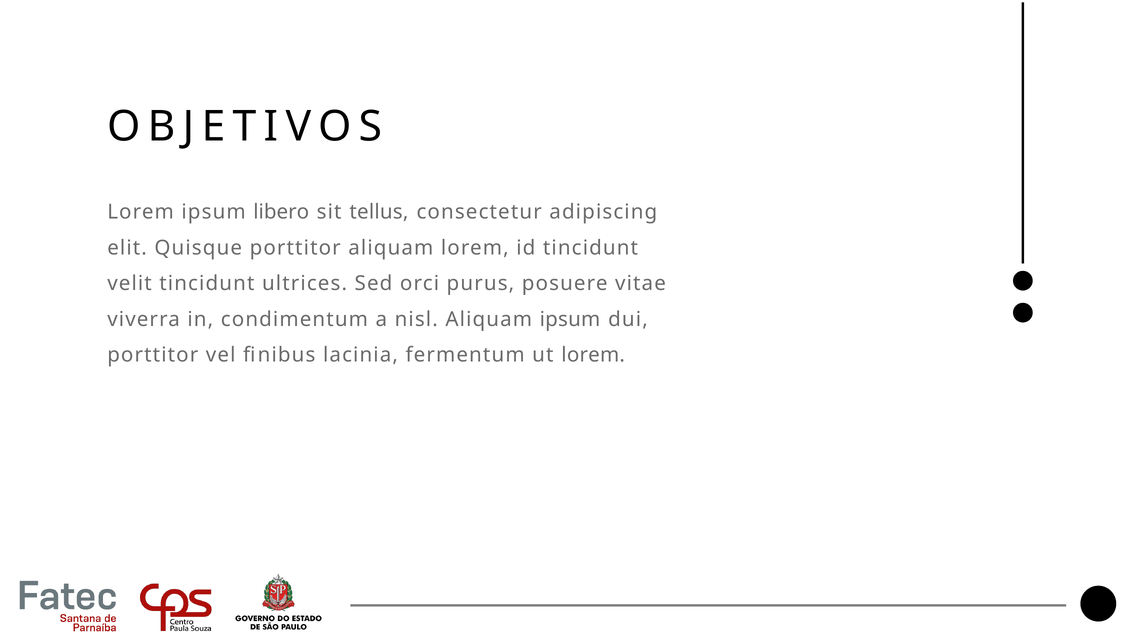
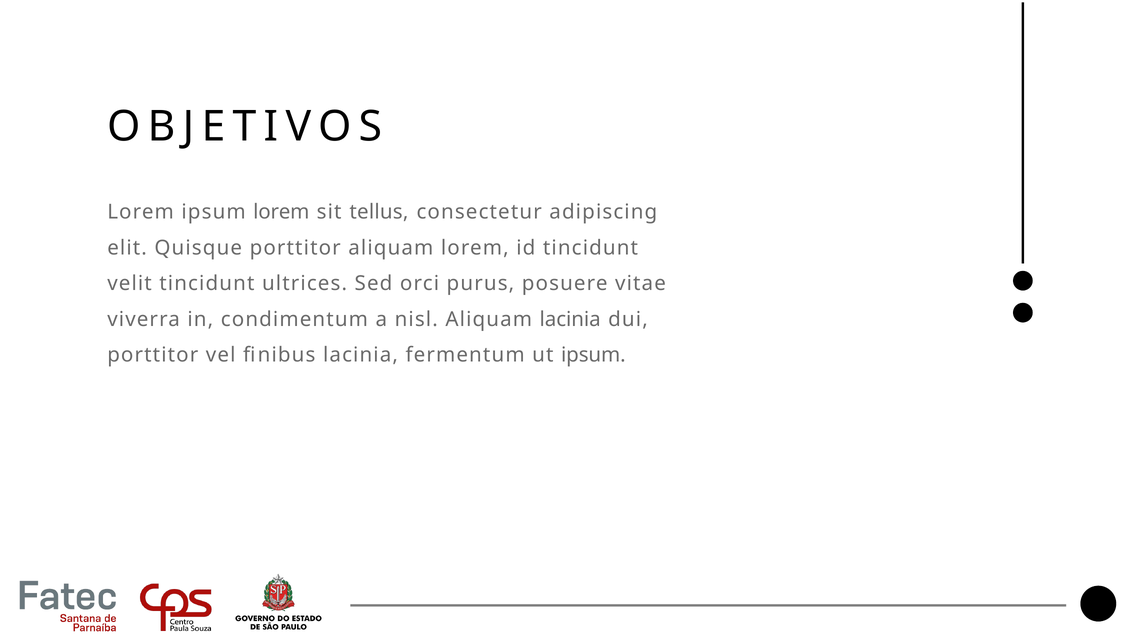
ipsum libero: libero -> lorem (281, 212)
Aliquam ipsum: ipsum -> lacinia (570, 320)
ut lorem: lorem -> ipsum (593, 355)
